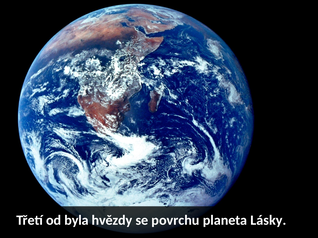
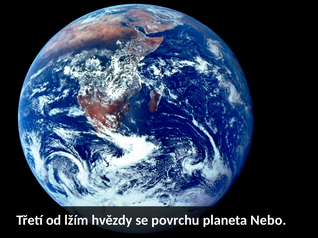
byla: byla -> lžím (76, 221)
Lásky: Lásky -> Nebo (268, 221)
